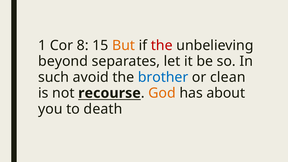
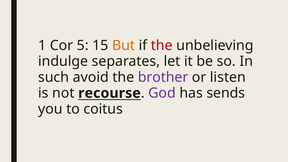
8: 8 -> 5 (83, 45)
beyond: beyond -> indulge (63, 61)
brother colour: blue -> purple (163, 77)
clean: clean -> listen (228, 77)
God colour: orange -> purple (162, 93)
about: about -> sends (226, 93)
death: death -> coitus (103, 109)
